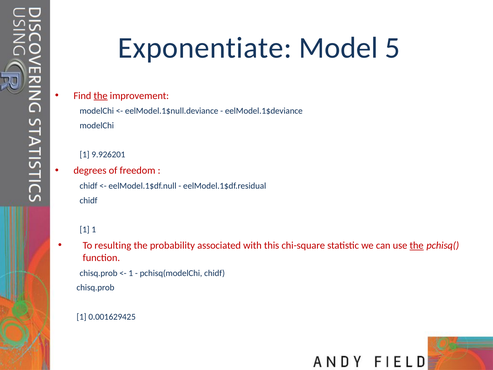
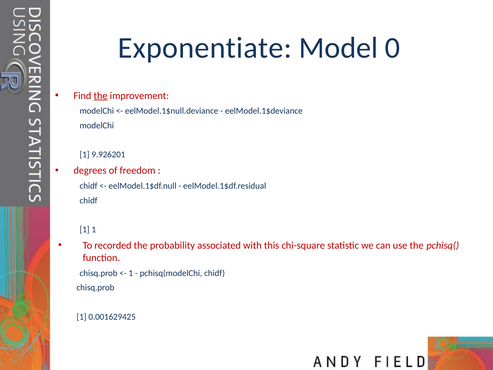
5: 5 -> 0 (393, 48)
resulting: resulting -> recorded (113, 245)
the underline: present -> none (417, 245)
